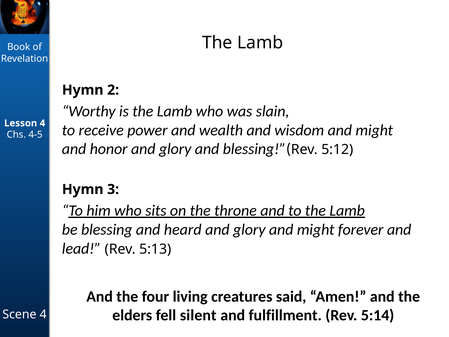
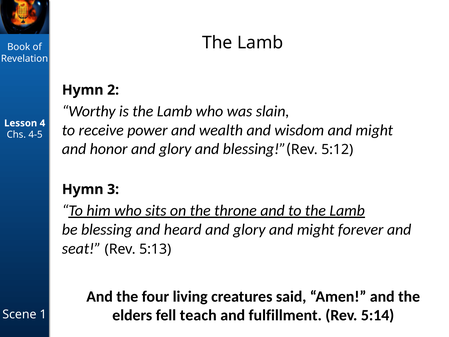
lead: lead -> seat (81, 248)
silent: silent -> teach (198, 315)
4: 4 -> 1 (43, 314)
